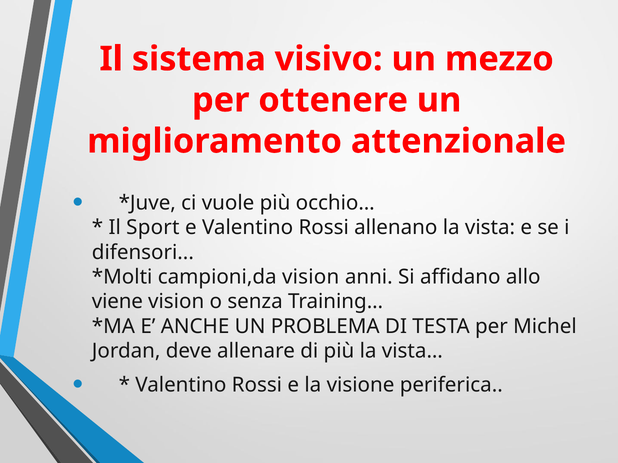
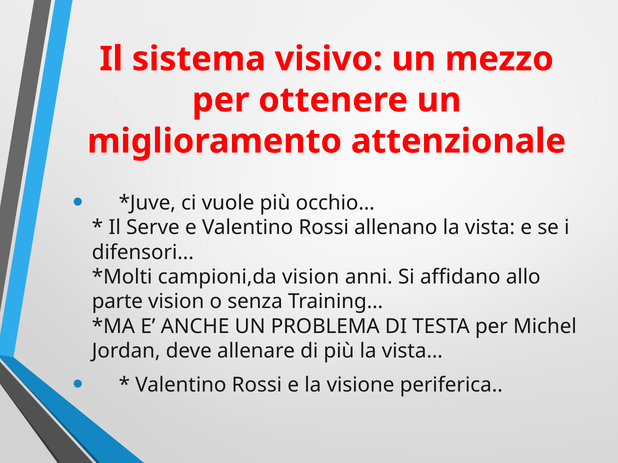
Sport: Sport -> Serve (153, 228)
viene: viene -> parte (117, 302)
